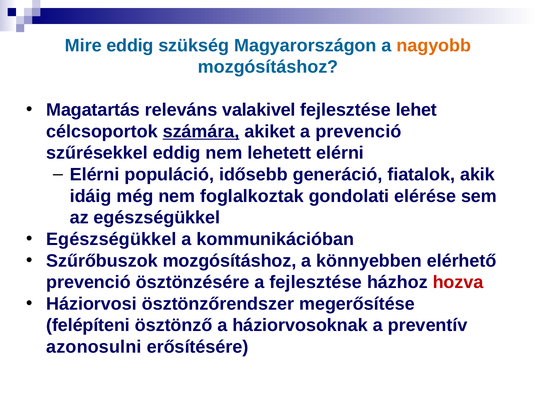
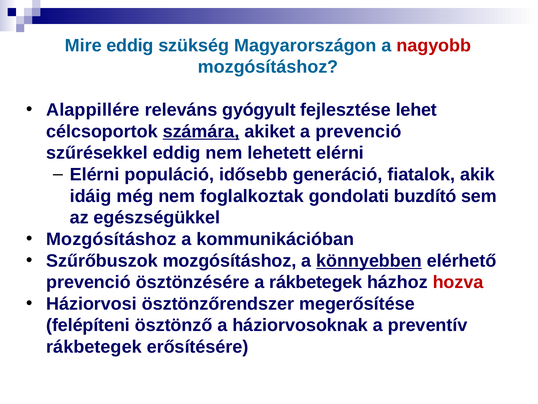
nagyobb colour: orange -> red (434, 45)
Magatartás: Magatartás -> Alappillére (93, 110)
valakivel: valakivel -> gyógyult (259, 110)
elérése: elérése -> buzdító (425, 196)
Egészségükkel: Egészségükkel -> Mozgósításhoz (111, 239)
könnyebben underline: none -> present (369, 260)
a fejlesztése: fejlesztése -> rákbetegek (316, 282)
azonosulni: azonosulni -> rákbetegek (94, 347)
